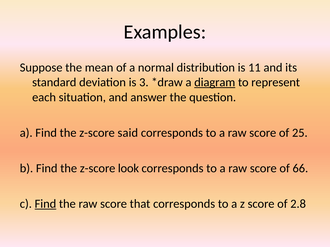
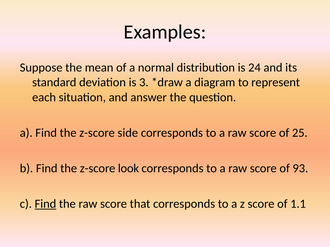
11: 11 -> 24 (254, 68)
diagram underline: present -> none (215, 83)
said: said -> side (128, 133)
66: 66 -> 93 (300, 169)
2.8: 2.8 -> 1.1 (298, 204)
